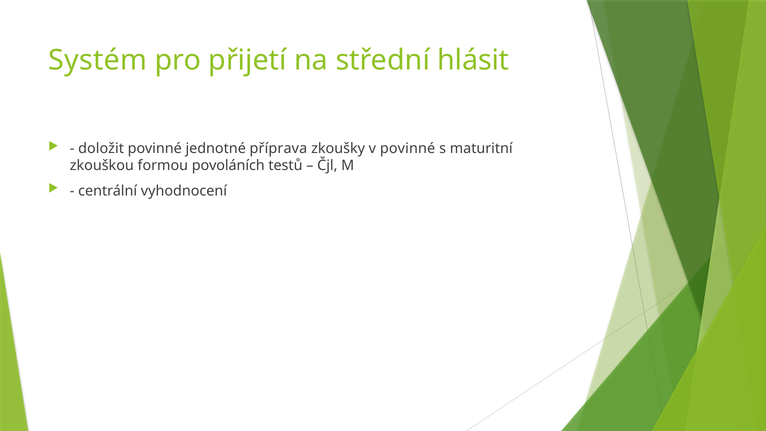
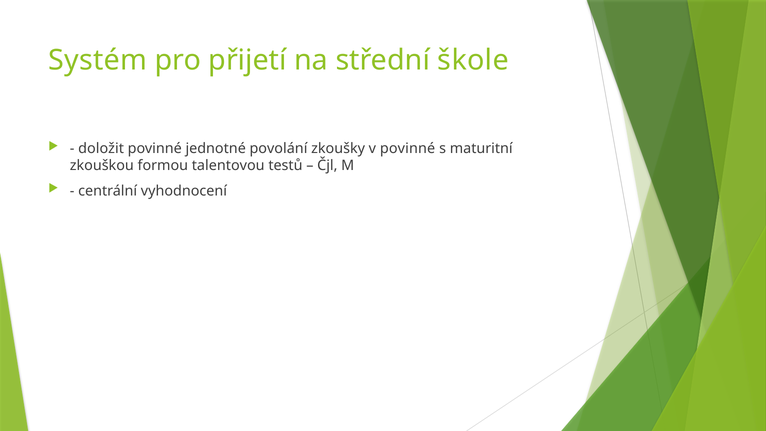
hlásit: hlásit -> škole (473, 60)
příprava: příprava -> povolání (278, 148)
povoláních: povoláních -> talentovou (228, 165)
